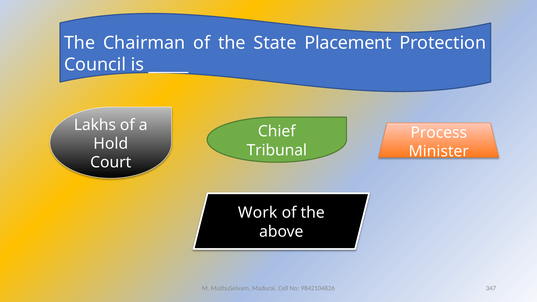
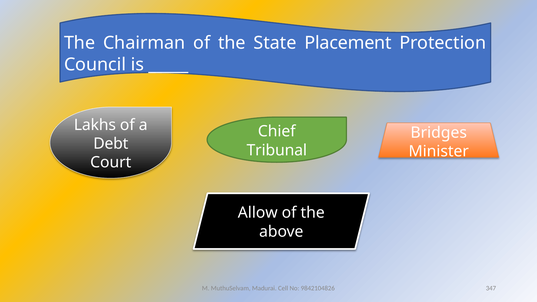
Process: Process -> Bridges (439, 133)
Hold: Hold -> Debt (111, 144)
Work: Work -> Allow (258, 213)
